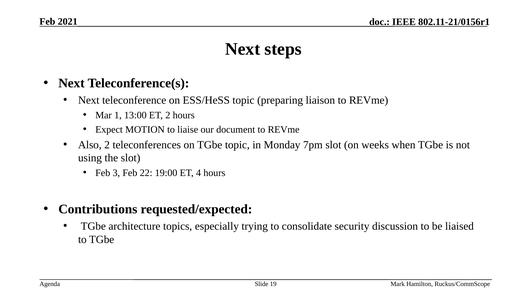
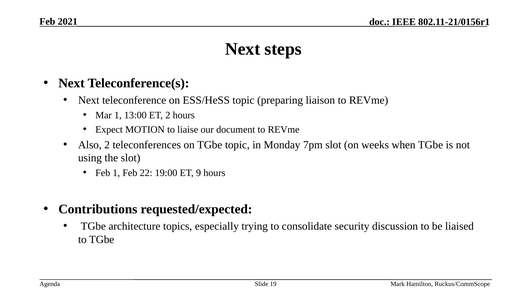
Feb 3: 3 -> 1 (116, 173)
4: 4 -> 9 (199, 173)
